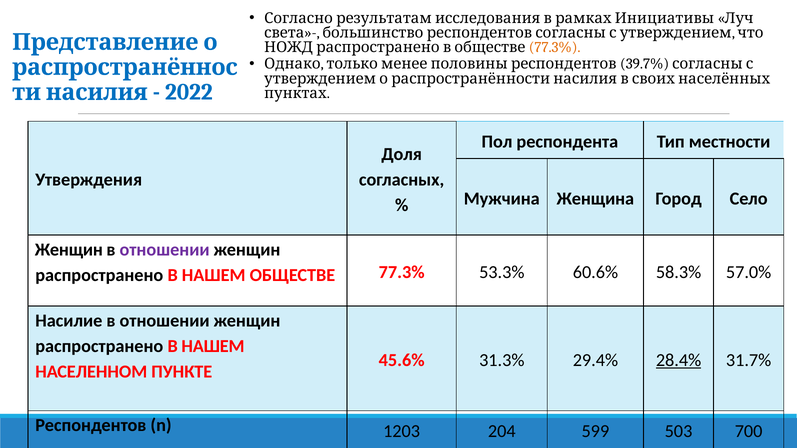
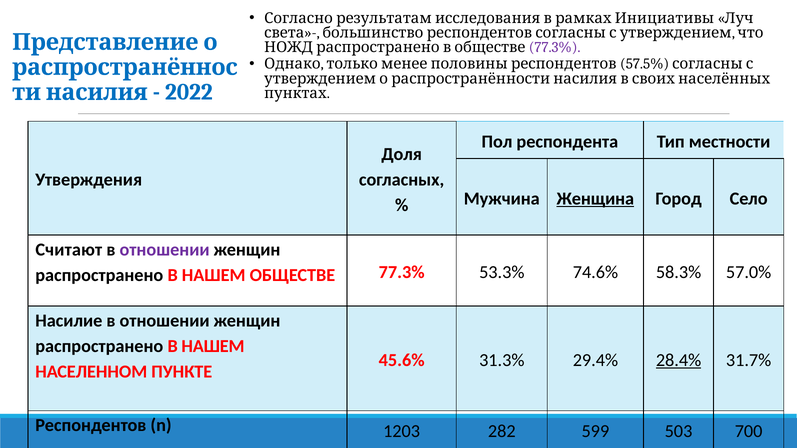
77.3% colour: orange -> purple (555, 47)
39.7%: 39.7% -> 57.5% (645, 64)
Женщина underline: none -> present (595, 199)
Женщин: Женщин -> Считают (69, 250)
60.6%: 60.6% -> 74.6% (595, 273)
204: 204 -> 282 (502, 432)
